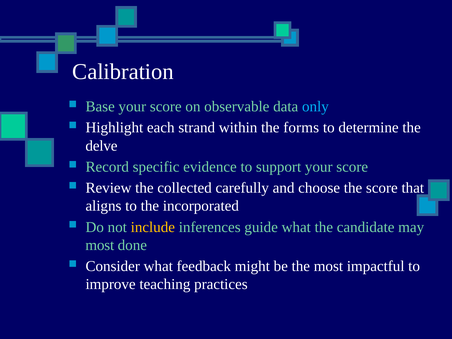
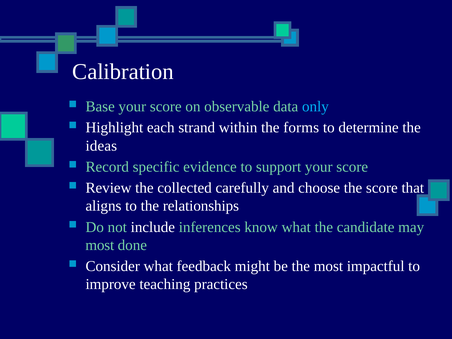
delve: delve -> ideas (101, 146)
incorporated: incorporated -> relationships (201, 206)
include colour: yellow -> white (153, 227)
guide: guide -> know (261, 227)
